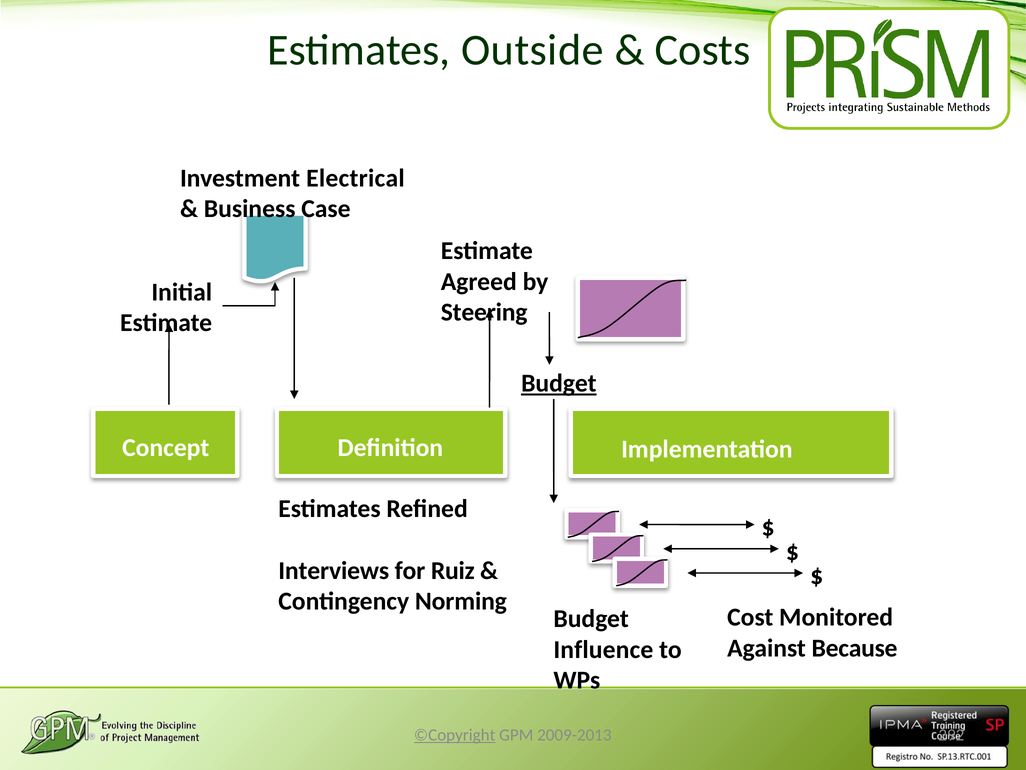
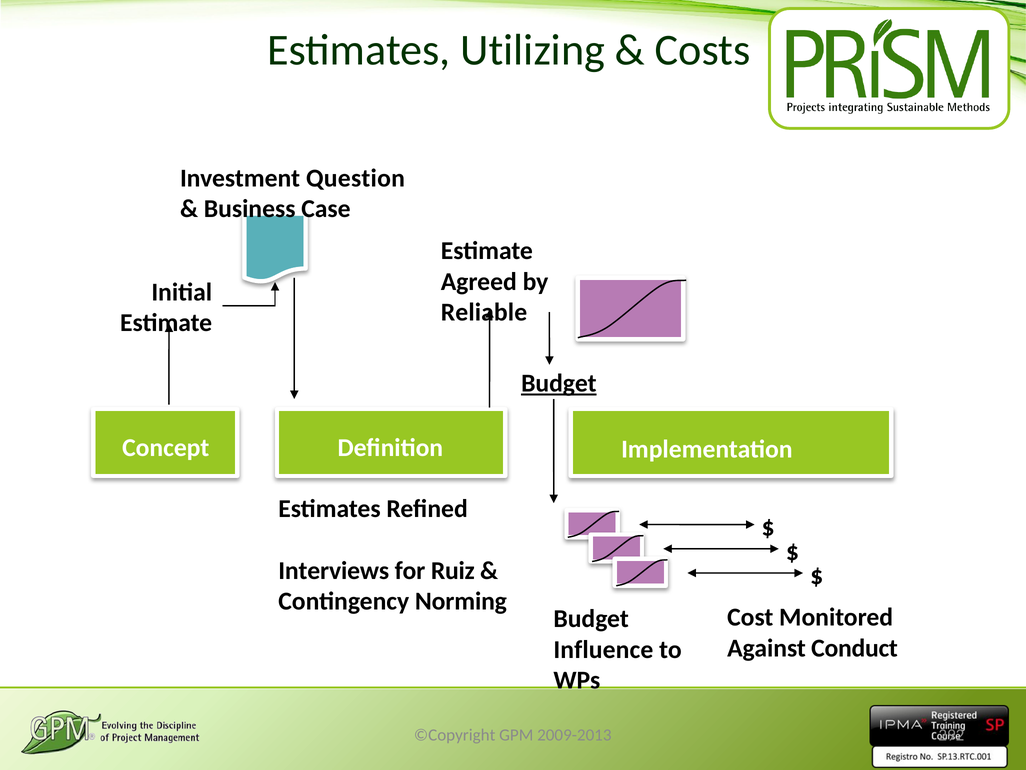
Outside: Outside -> Utilizing (533, 50)
Electrical: Electrical -> Question (355, 178)
Steering: Steering -> Reliable (484, 312)
Because: Because -> Conduct (855, 648)
©Copyright underline: present -> none (455, 735)
